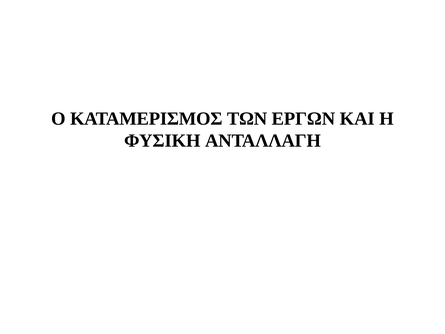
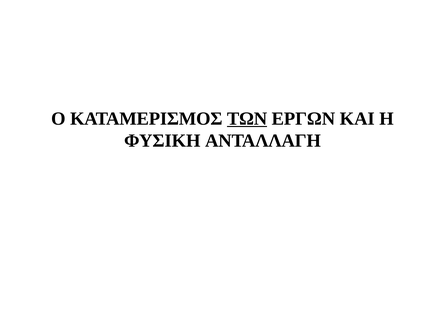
ΤΩΝ underline: none -> present (247, 118)
